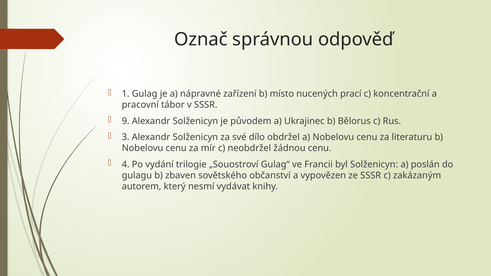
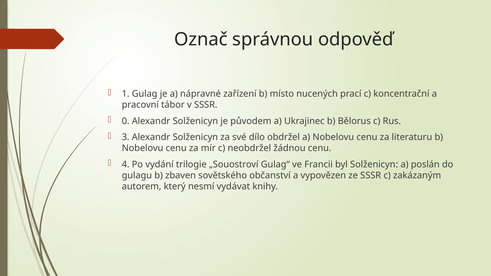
9: 9 -> 0 (126, 121)
